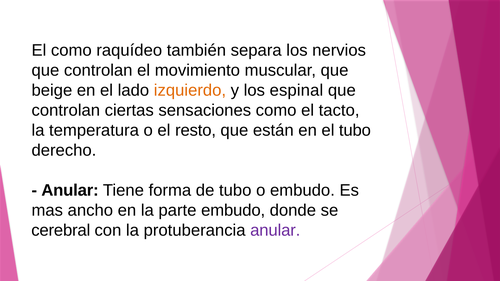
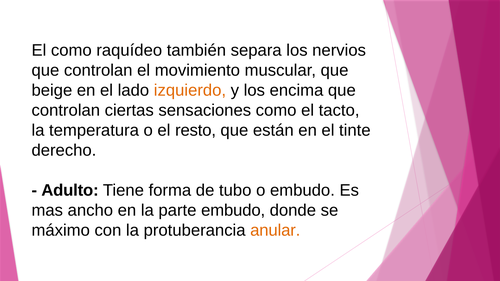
espinal: espinal -> encima (296, 91)
el tubo: tubo -> tinte (355, 131)
Anular: Anular -> Adulto (70, 191)
cerebral: cerebral -> máximo (61, 231)
anular colour: purple -> orange (275, 231)
